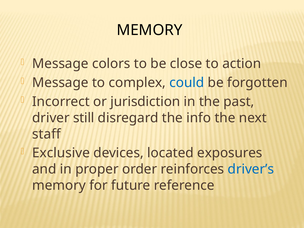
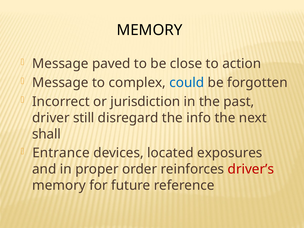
colors: colors -> paved (111, 64)
staff: staff -> shall (47, 134)
Exclusive: Exclusive -> Entrance (61, 153)
driver’s colour: blue -> red (251, 169)
